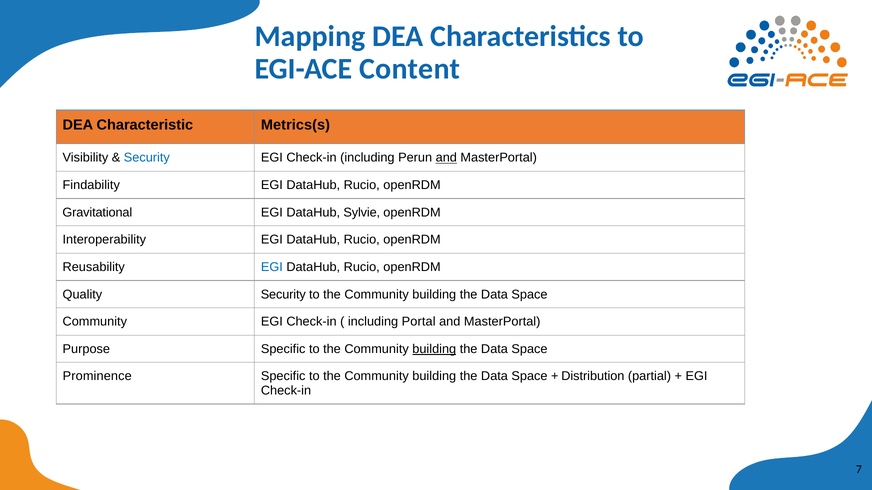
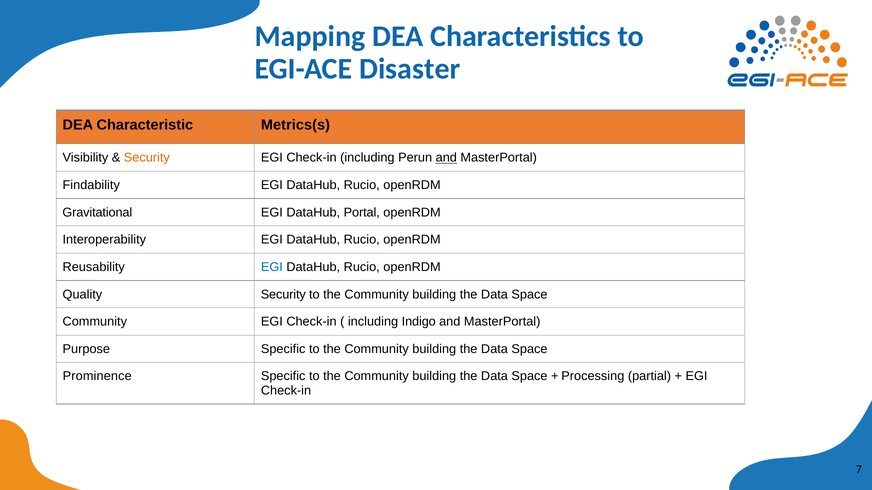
Content: Content -> Disaster (410, 69)
Security colour: blue -> orange (147, 158)
Sylvie: Sylvie -> Portal (362, 213)
Portal: Portal -> Indigo (419, 322)
building underline: present -> none (434, 349)
Distribution: Distribution -> Processing (593, 377)
